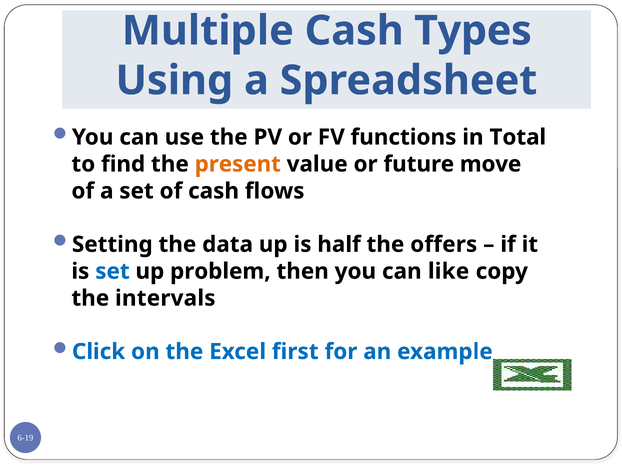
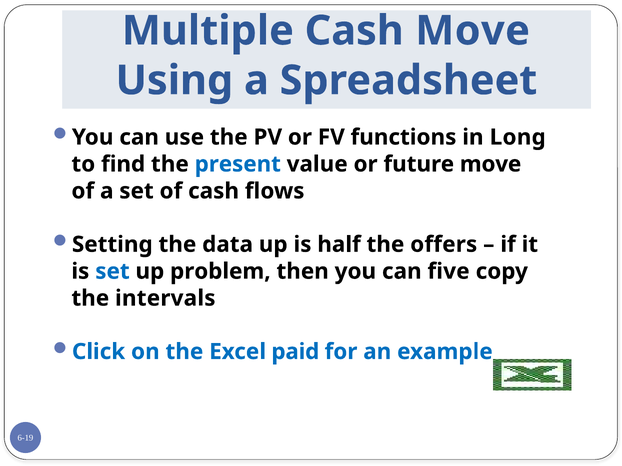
Cash Types: Types -> Move (473, 31)
Total: Total -> Long (518, 137)
present colour: orange -> blue (238, 164)
like: like -> five (449, 272)
first: first -> paid (295, 352)
